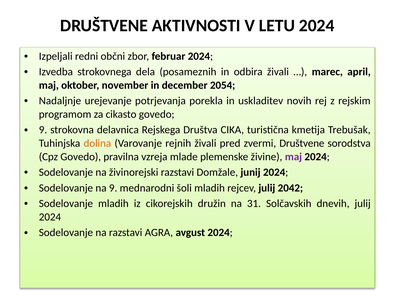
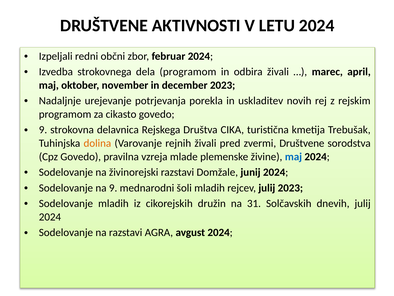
dela posameznih: posameznih -> programom (188, 72)
december 2054: 2054 -> 2023 (223, 85)
maj colour: purple -> blue (293, 156)
julij 2042: 2042 -> 2023 (290, 188)
